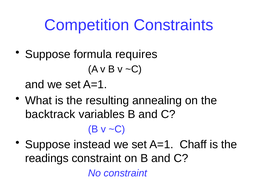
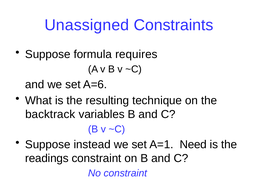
Competition: Competition -> Unassigned (87, 25)
and we set A=1: A=1 -> A=6 (95, 84)
annealing: annealing -> technique (157, 100)
Chaff: Chaff -> Need (193, 144)
